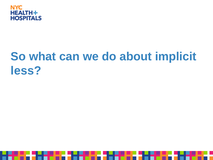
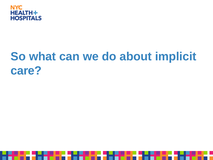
less: less -> care (26, 71)
